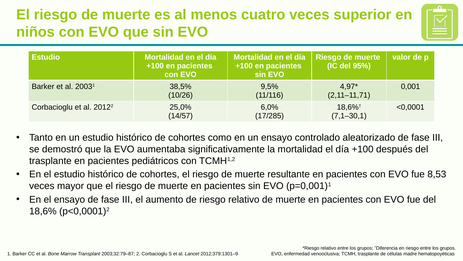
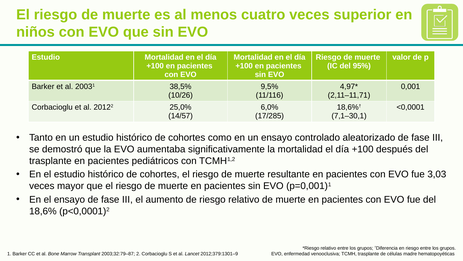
8,53: 8,53 -> 3,03 (437, 174)
